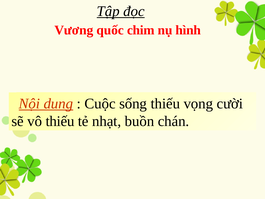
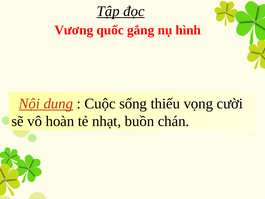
chim: chim -> gắng (141, 30)
vô thiếu: thiếu -> hoàn (60, 121)
